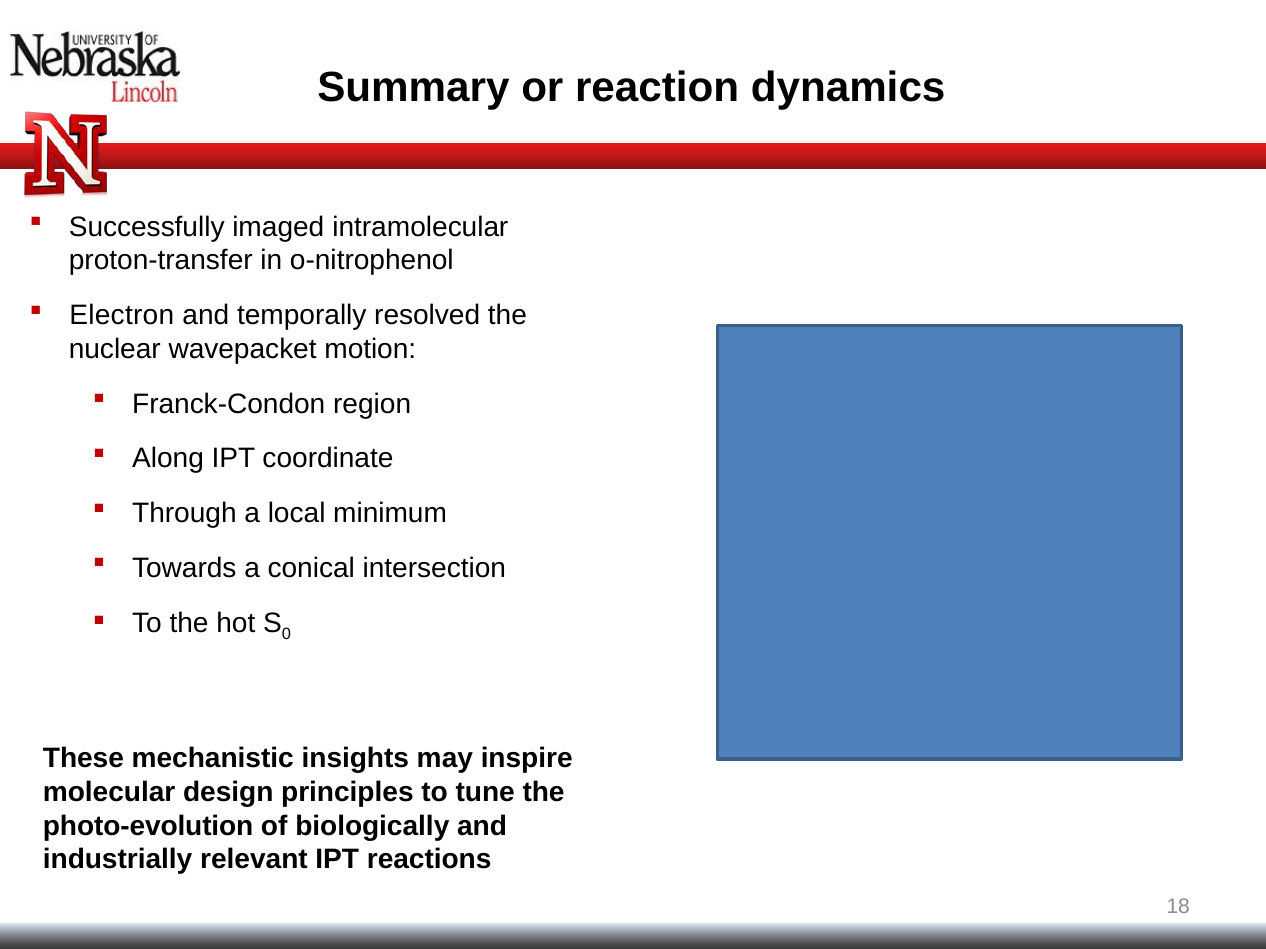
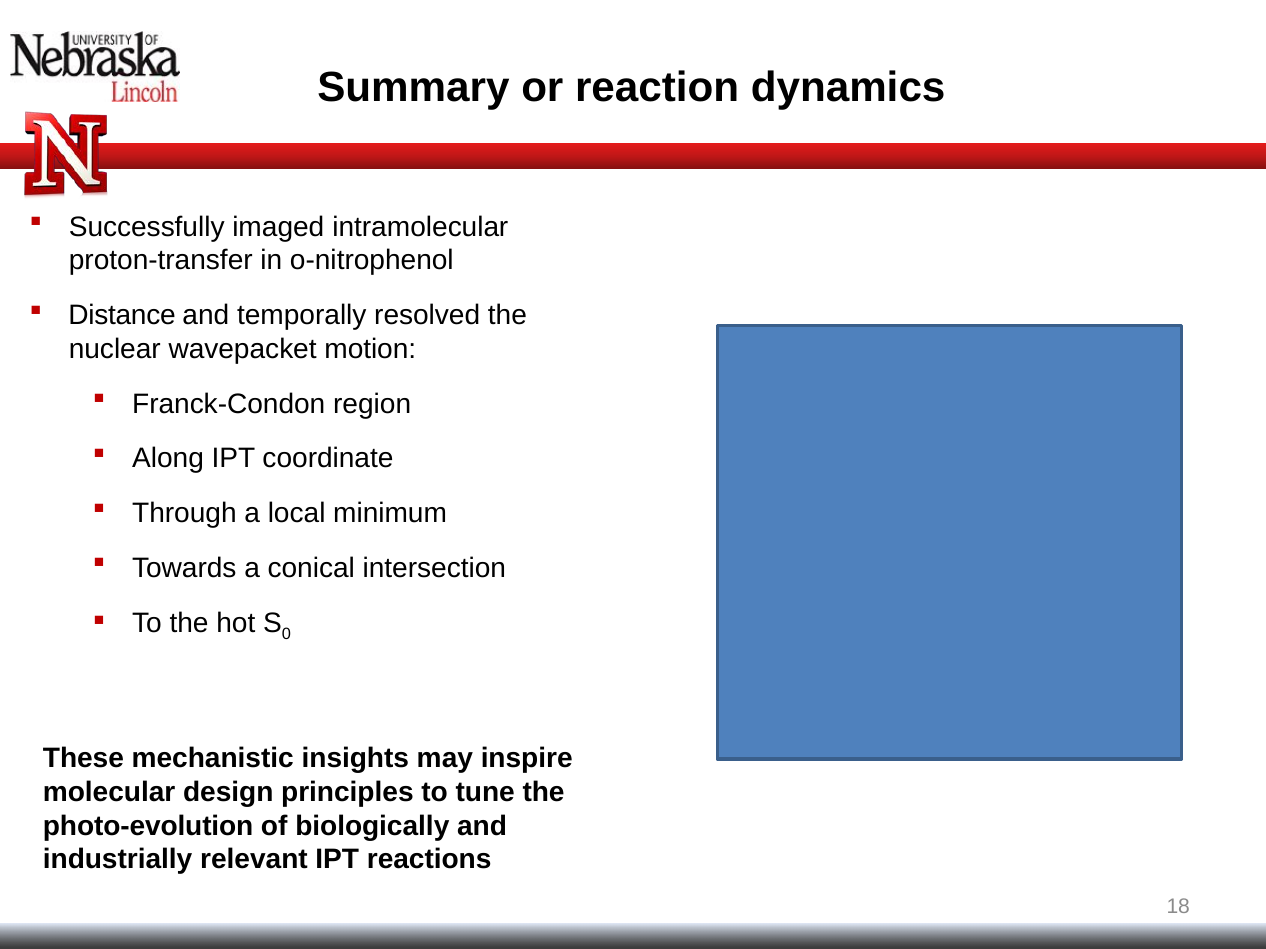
Electron: Electron -> Distance (122, 316)
